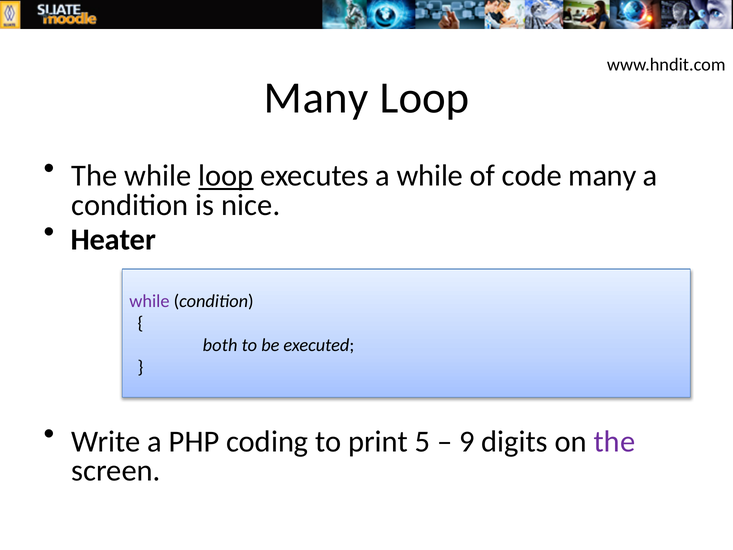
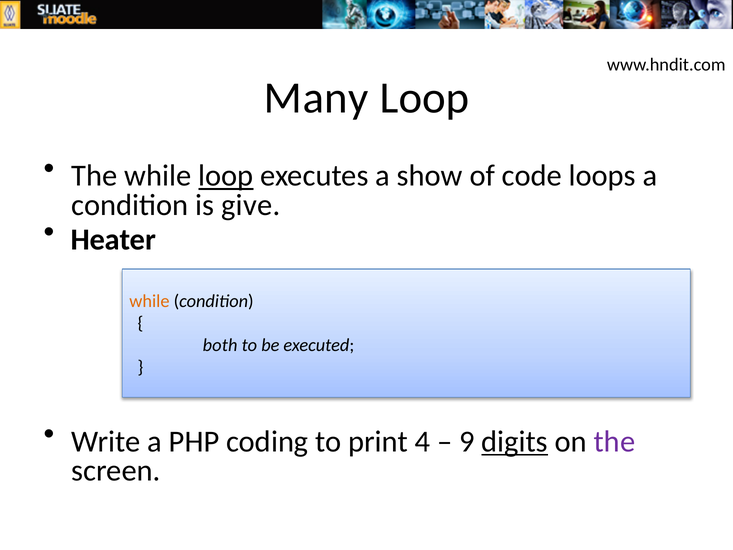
a while: while -> show (430, 176)
code many: many -> loops (602, 176)
nice: nice -> give (251, 205)
while colour: purple -> orange (149, 301)
5: 5 -> 4 (422, 441)
digits underline: none -> present (515, 441)
